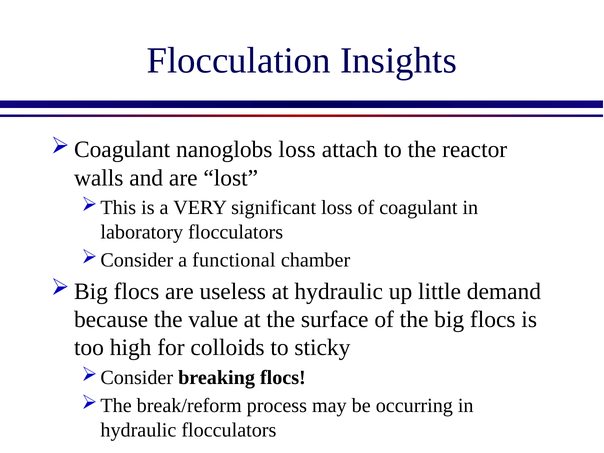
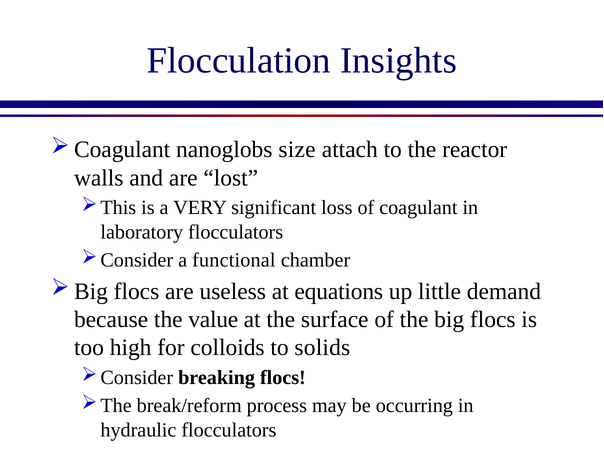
nanoglobs loss: loss -> size (297, 150)
at hydraulic: hydraulic -> equations (339, 291)
sticky: sticky -> solids (322, 348)
